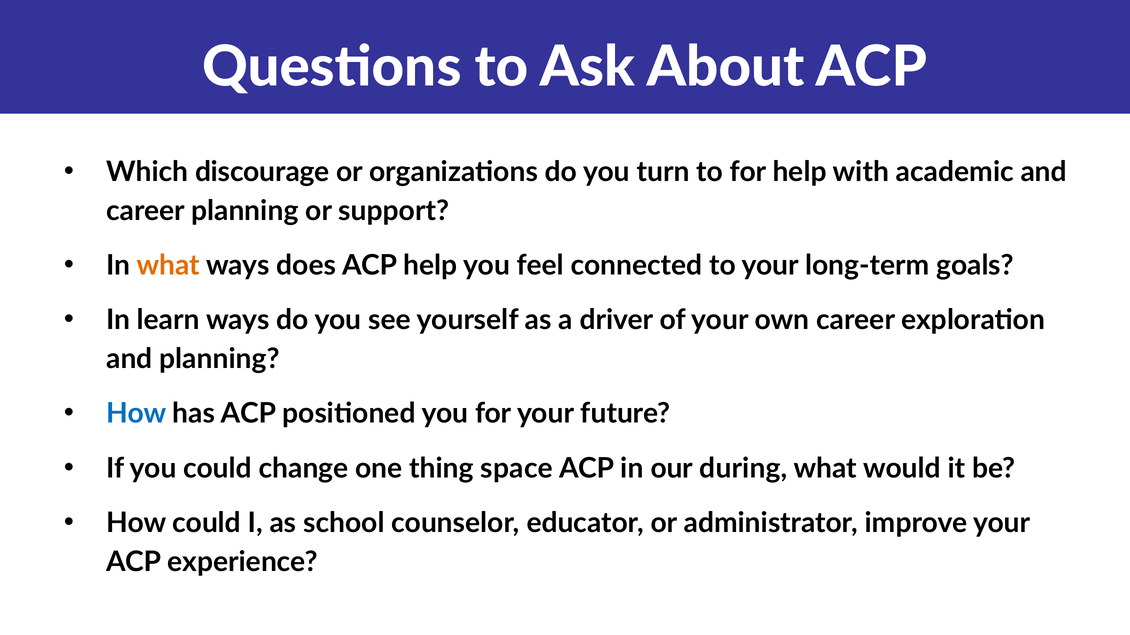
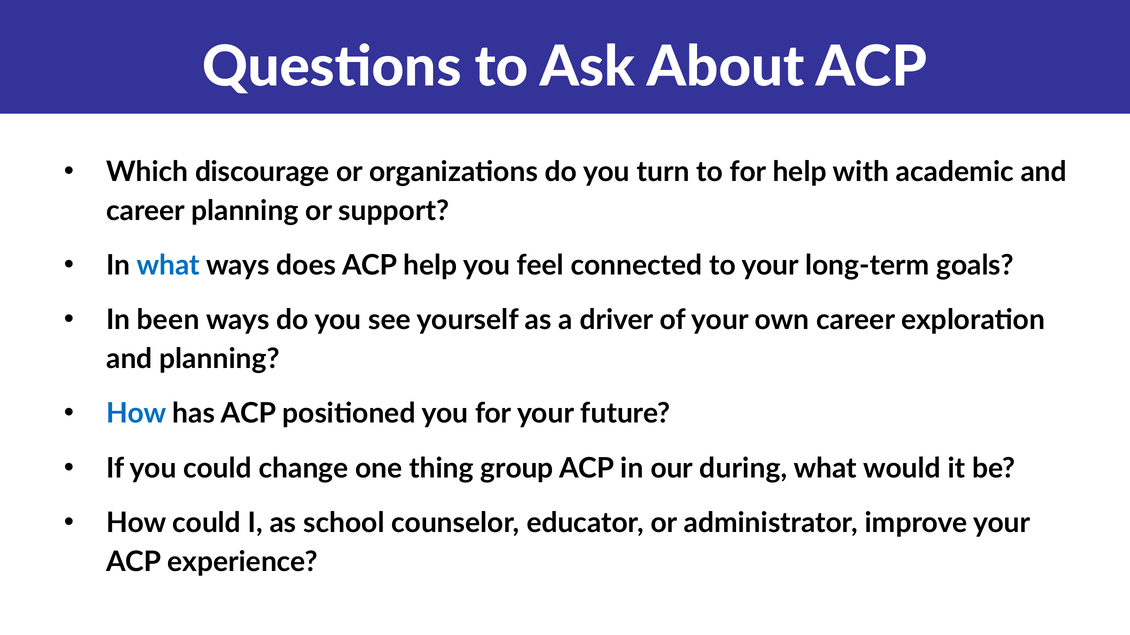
what colour: orange -> blue (168, 266)
learn: learn -> been (168, 320)
space: space -> group (517, 469)
